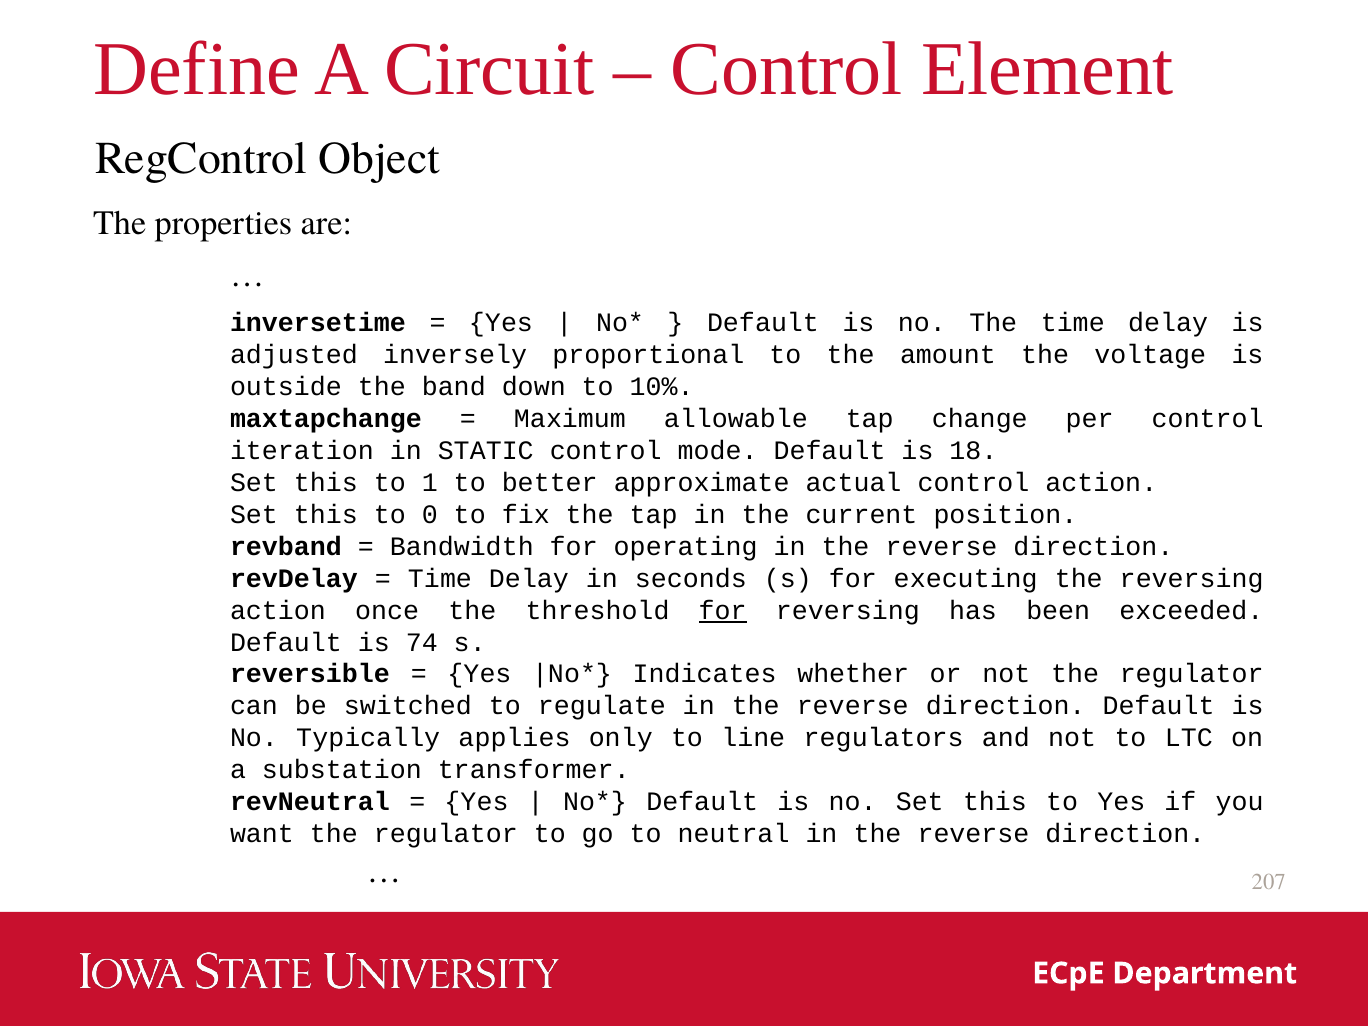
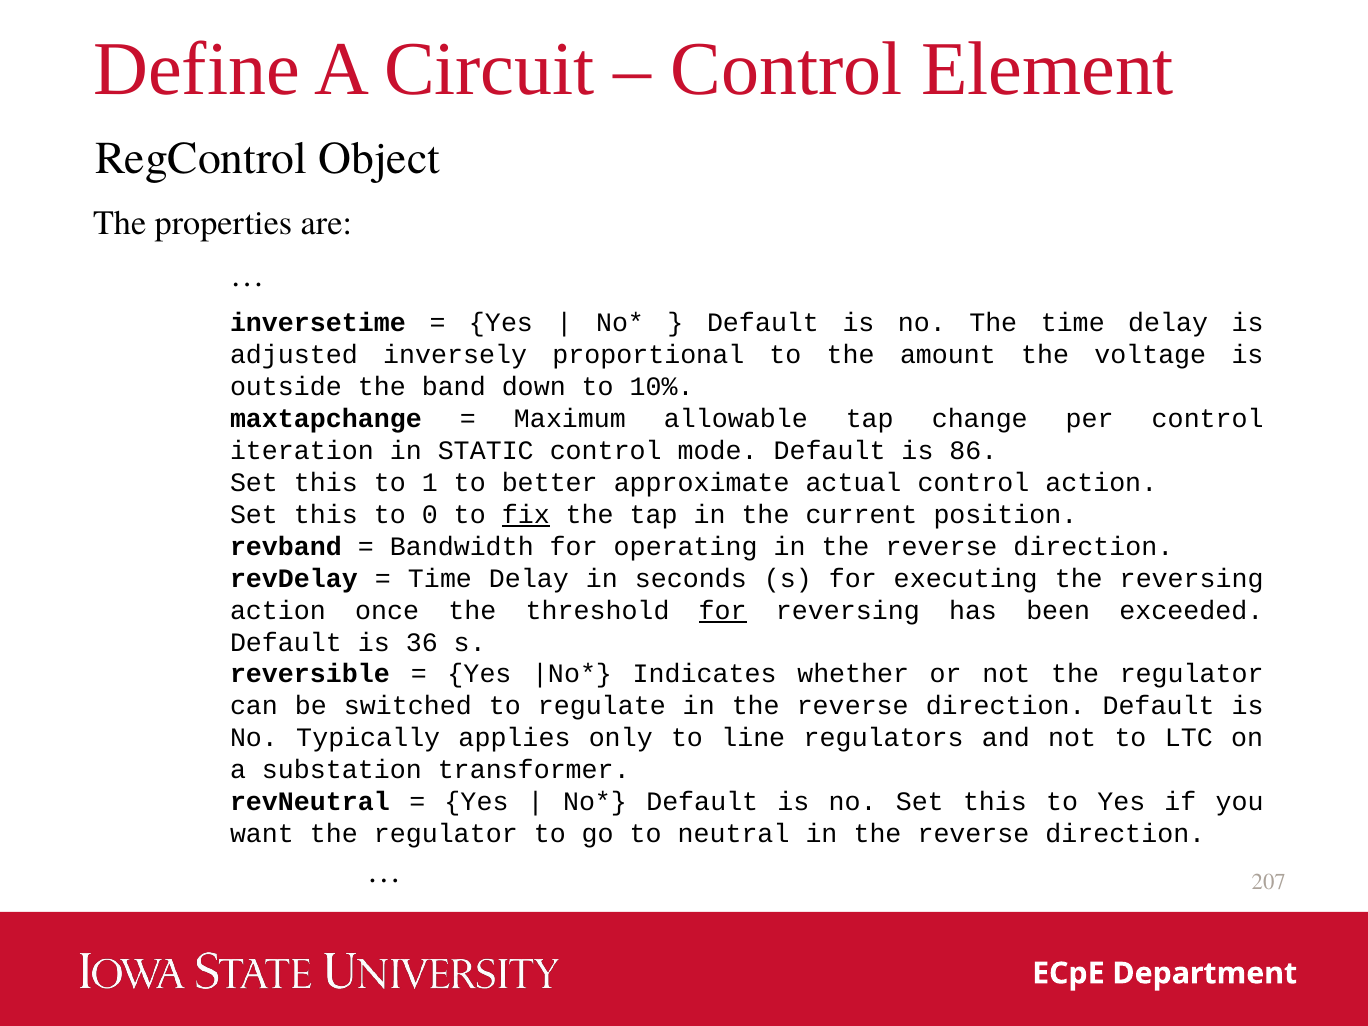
18: 18 -> 86 (973, 451)
fix underline: none -> present (526, 515)
74: 74 -> 36 (422, 642)
